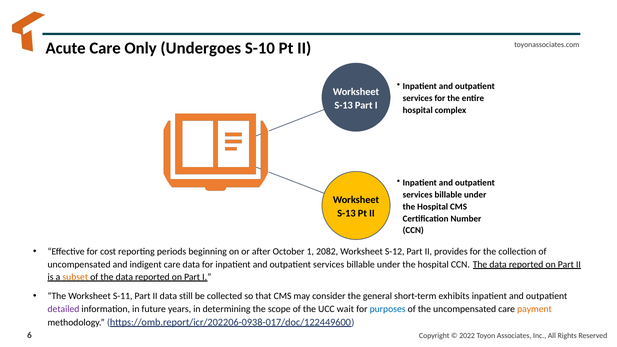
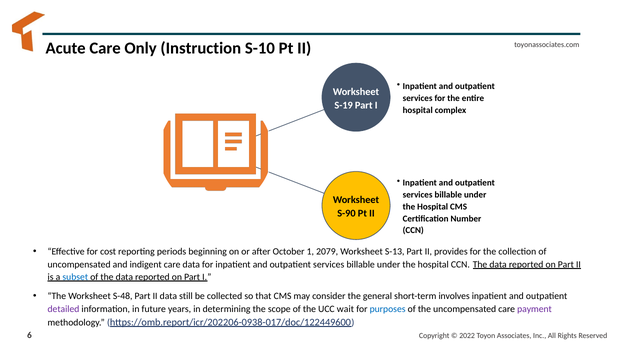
Undergoes: Undergoes -> Instruction (201, 48)
S-13: S-13 -> S-19 (344, 105)
S-13: S-13 -> S-90 (346, 214)
2082: 2082 -> 2079 (327, 252)
S-12: S-12 -> S-13 (395, 252)
subset colour: orange -> blue (75, 277)
S-11: S-11 -> S-48 (123, 296)
exhibits: exhibits -> involves (454, 296)
payment colour: orange -> purple (534, 309)
